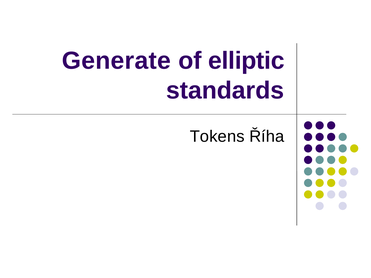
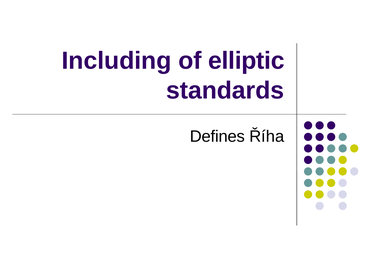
Generate: Generate -> Including (117, 61)
Tokens: Tokens -> Defines (217, 137)
